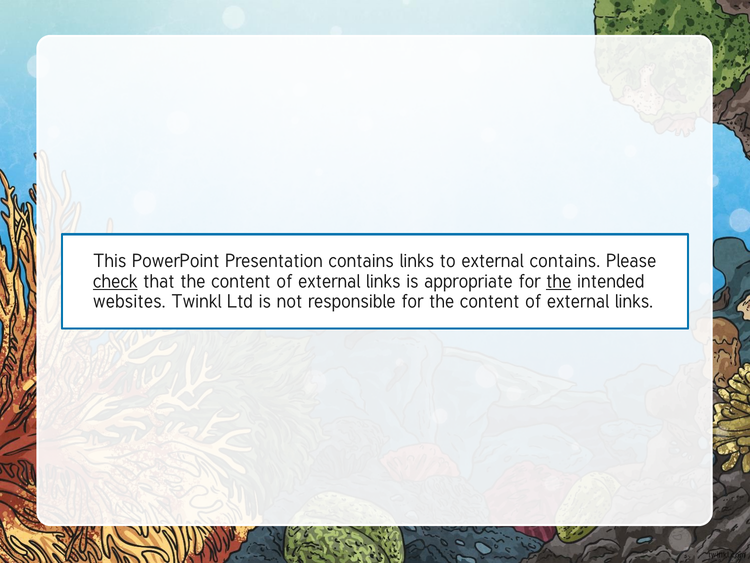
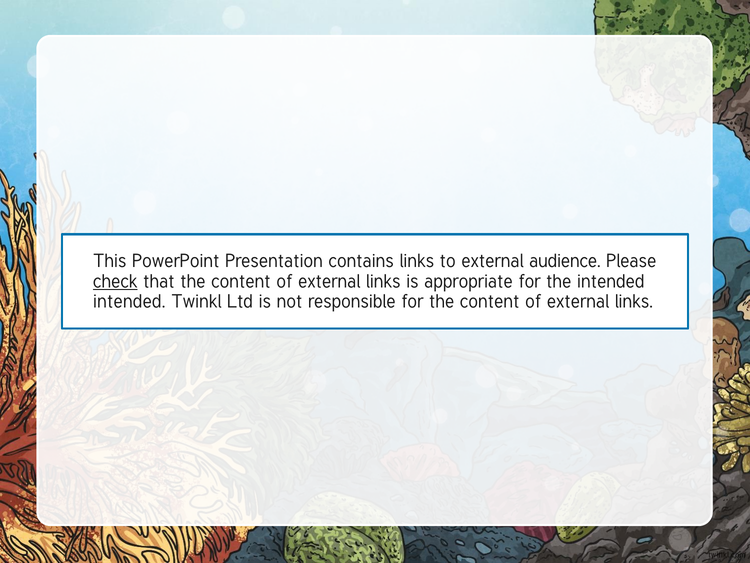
external contains: contains -> audience (565, 261)
the underline: present -> none (559, 281)
websites: websites -> intended (129, 301)
